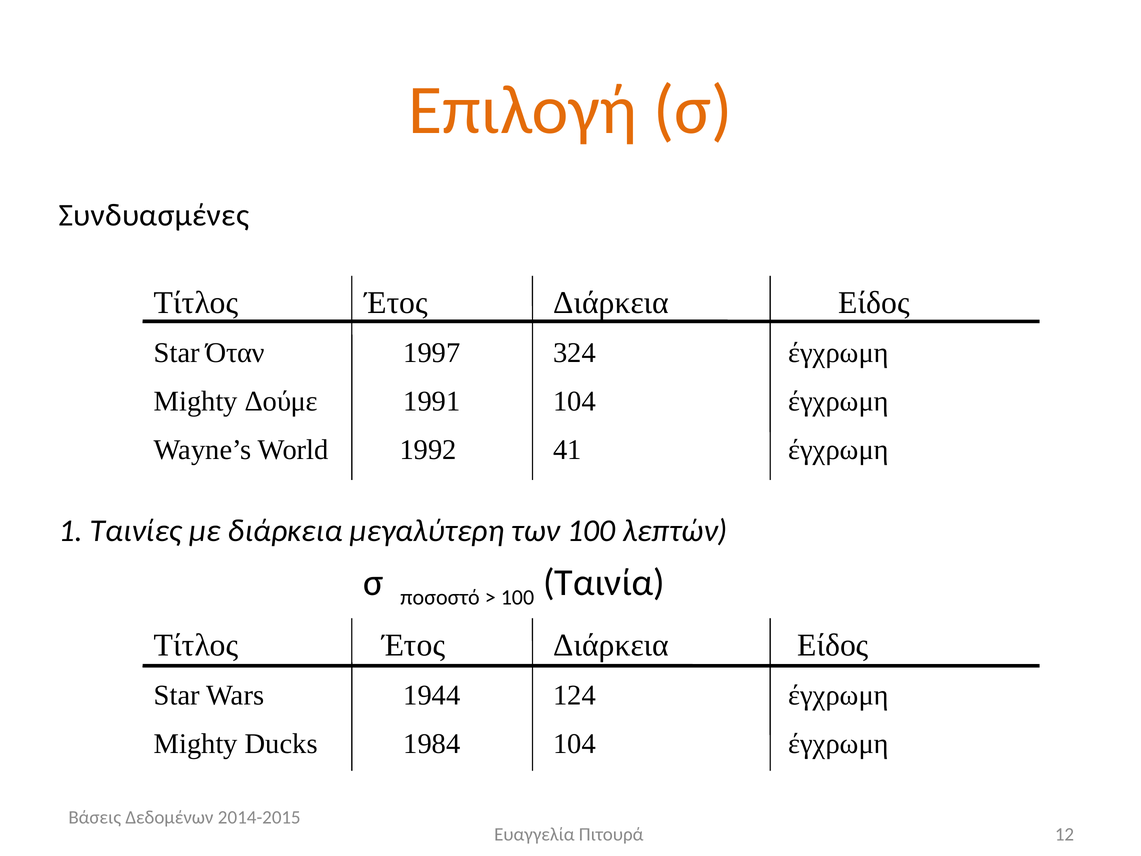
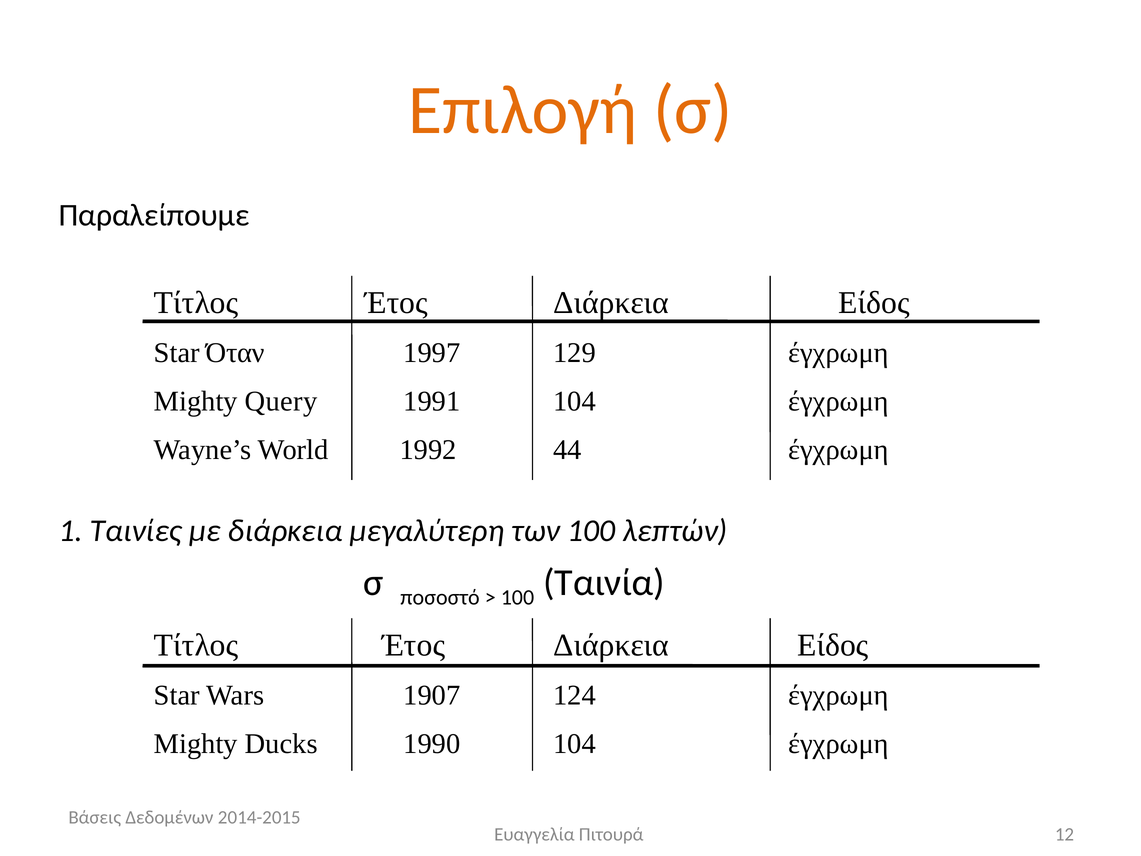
Συνδυασμένες: Συνδυασμένες -> Παραλείπουμε (154, 215)
324: 324 -> 129 (575, 353)
Δούμε: Δούμε -> Query (281, 401)
41: 41 -> 44 (567, 450)
1944: 1944 -> 1907 (432, 695)
1984: 1984 -> 1990 (432, 744)
